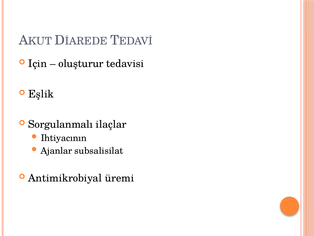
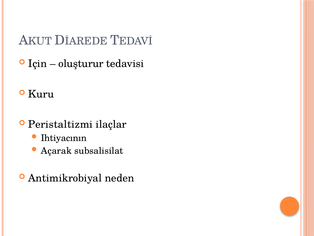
Eşlik: Eşlik -> Kuru (41, 94)
Sorgulanmalı: Sorgulanmalı -> Peristaltizmi (60, 124)
Ajanlar: Ajanlar -> Açarak (56, 151)
üremi: üremi -> neden (120, 178)
